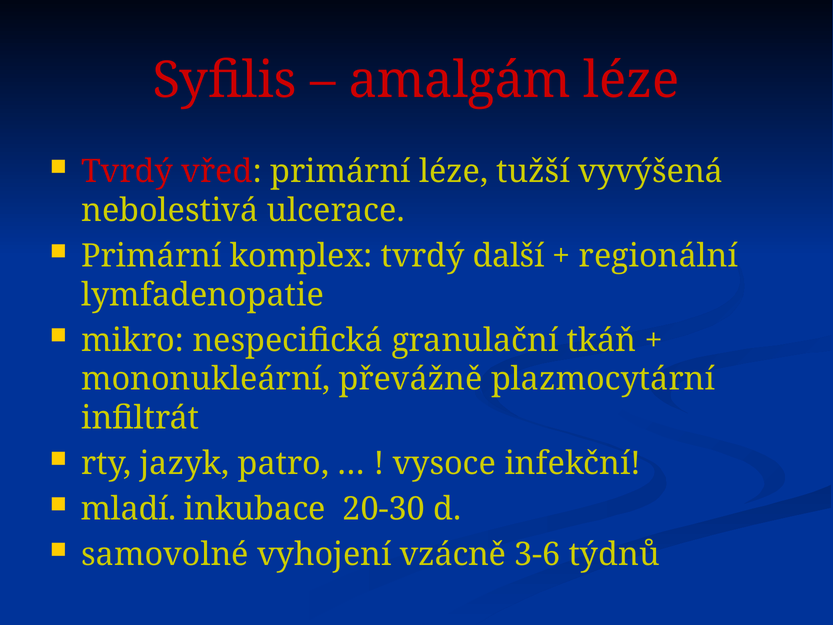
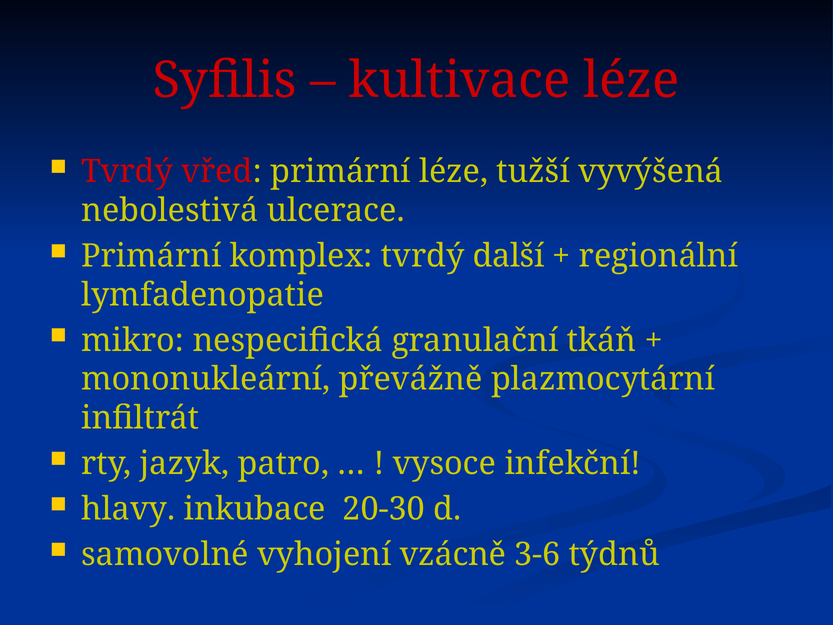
amalgám: amalgám -> kultivace (460, 81)
mladí: mladí -> hlavy (128, 509)
